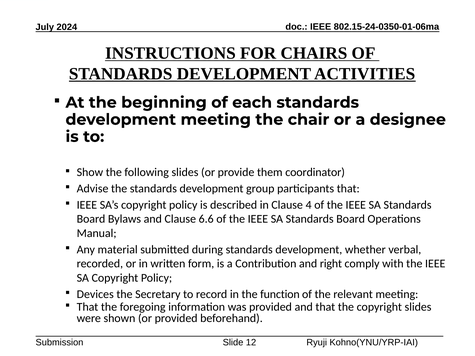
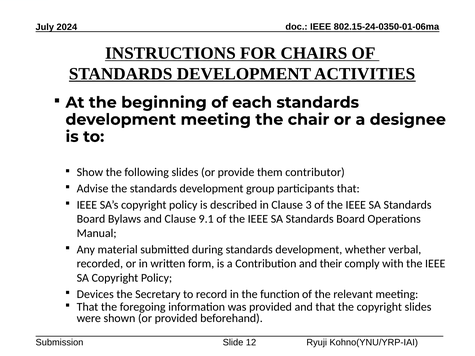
coordinator: coordinator -> contributor (315, 172)
4: 4 -> 3 (309, 205)
6.6: 6.6 -> 9.1 (206, 219)
right: right -> their (331, 264)
